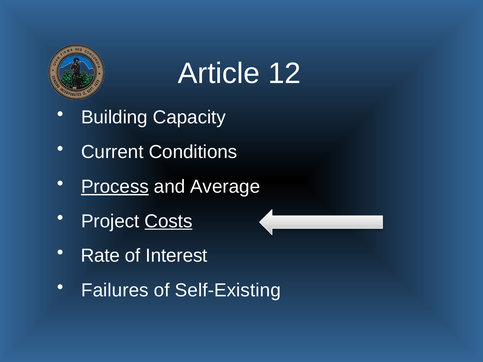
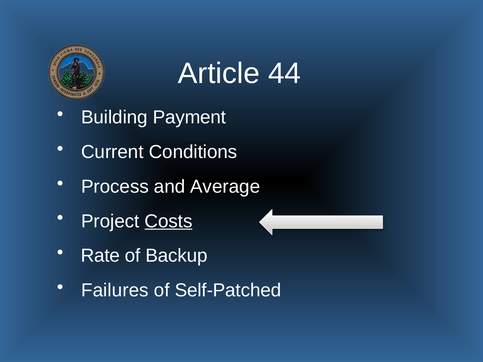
12: 12 -> 44 (284, 74)
Capacity: Capacity -> Payment (189, 117)
Process underline: present -> none (115, 187)
Interest: Interest -> Backup (177, 256)
Self-Existing: Self-Existing -> Self-Patched (228, 291)
